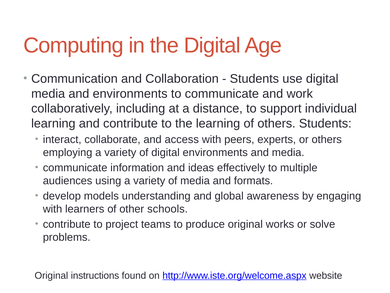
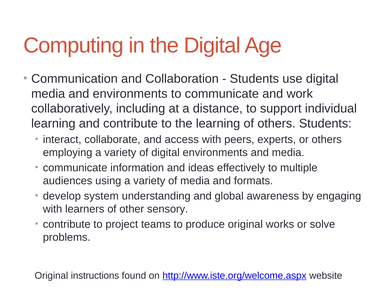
models: models -> system (101, 196)
schools: schools -> sensory (168, 209)
